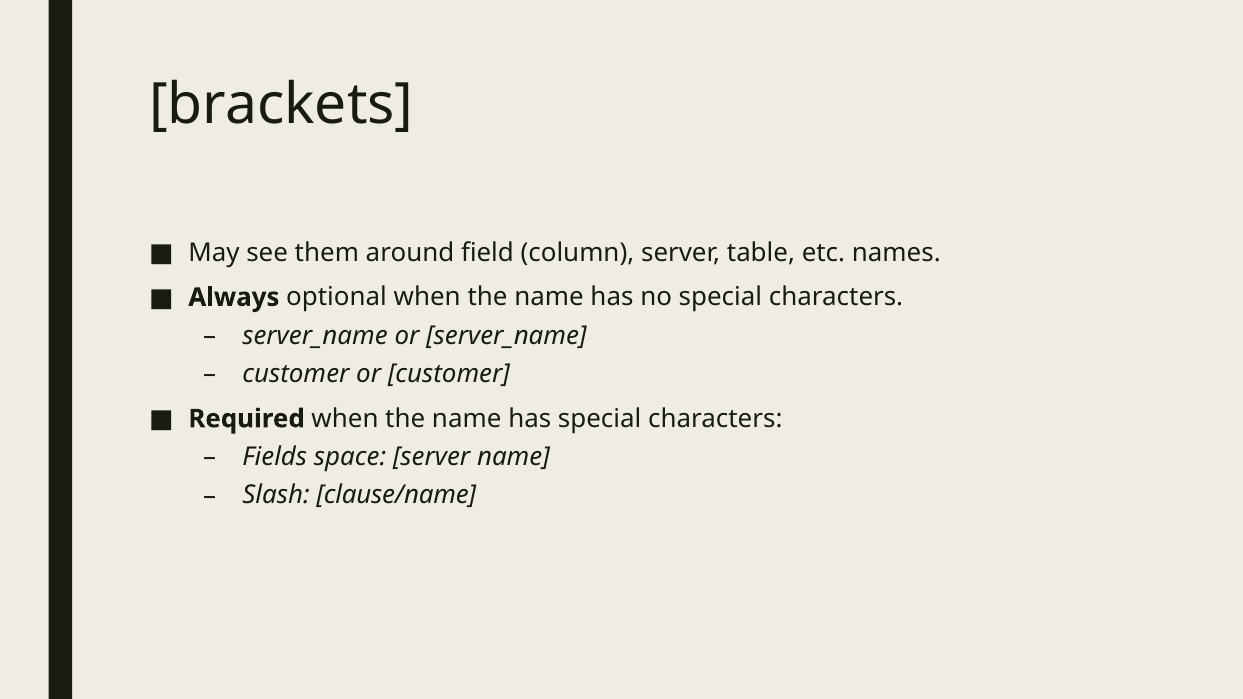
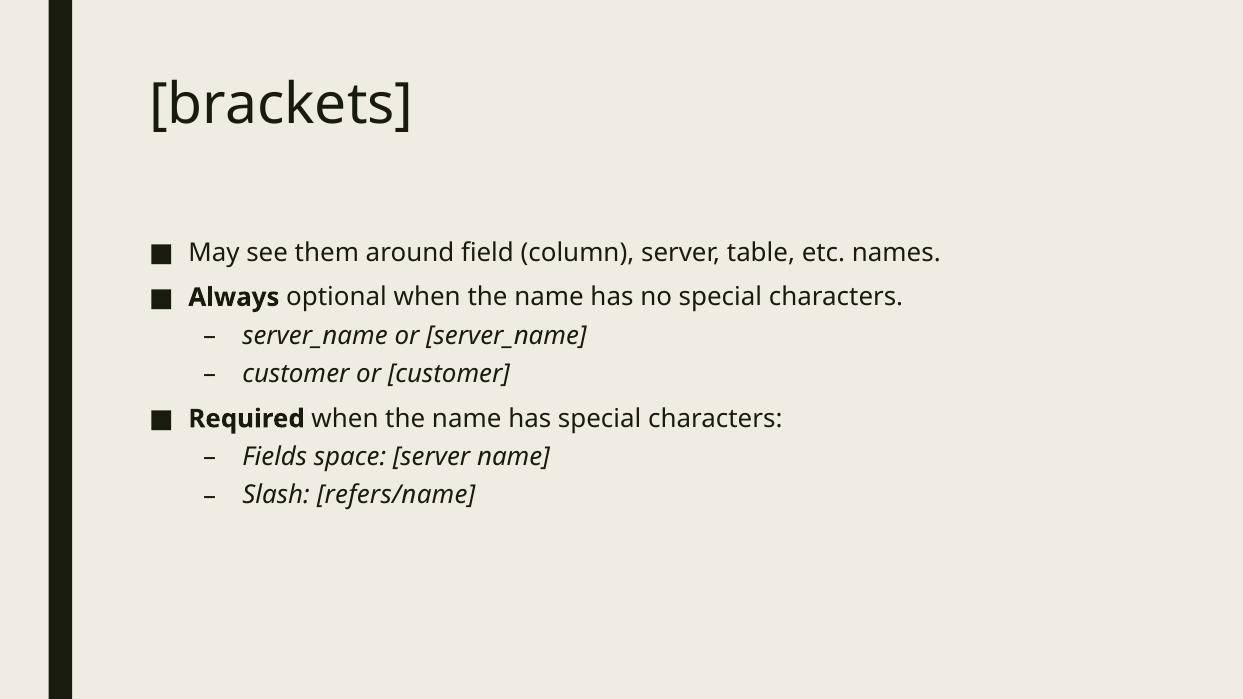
clause/name: clause/name -> refers/name (396, 495)
